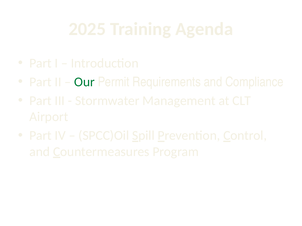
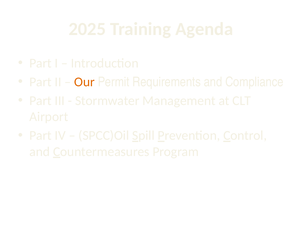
Our colour: green -> orange (85, 82)
